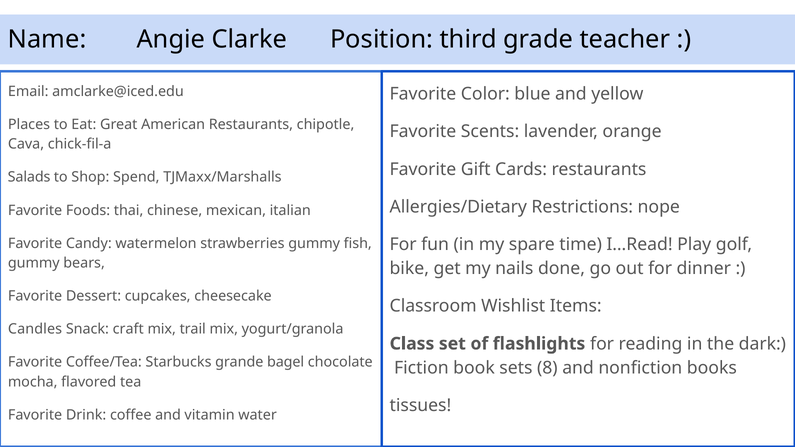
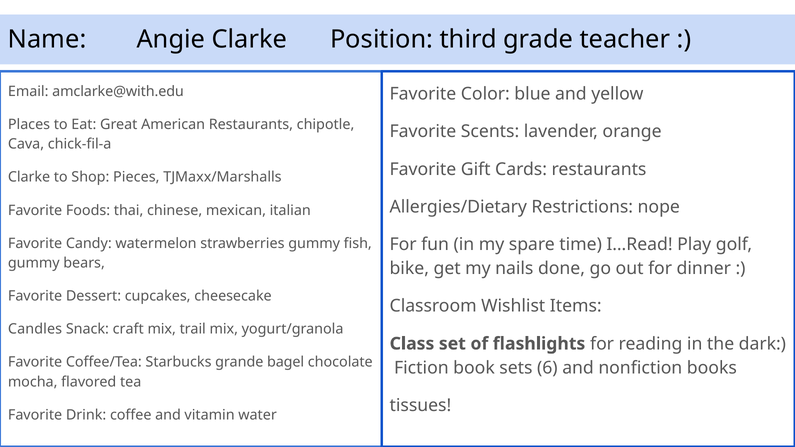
amclarke@iced.edu: amclarke@iced.edu -> amclarke@with.edu (118, 91)
Salads: Salads -> Clarke (29, 177)
Spend: Spend -> Pieces (136, 177)
8: 8 -> 6 (547, 368)
